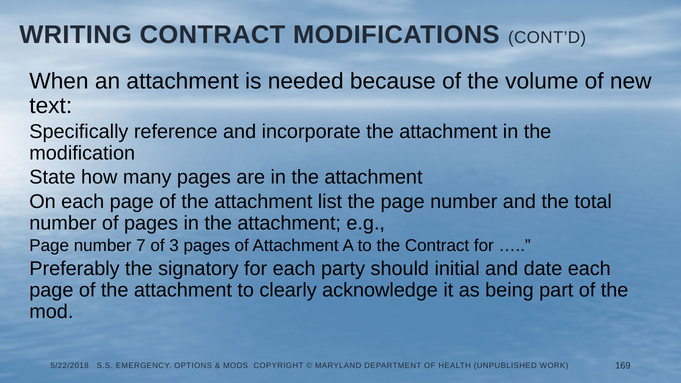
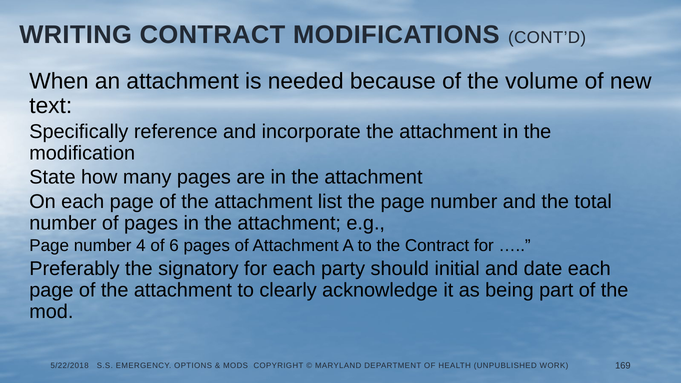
7: 7 -> 4 (141, 246)
3: 3 -> 6 (174, 246)
